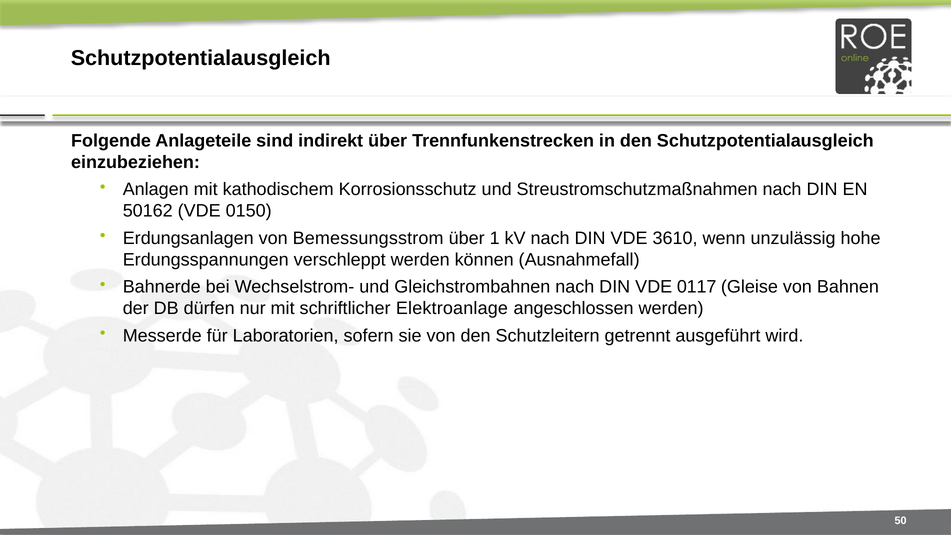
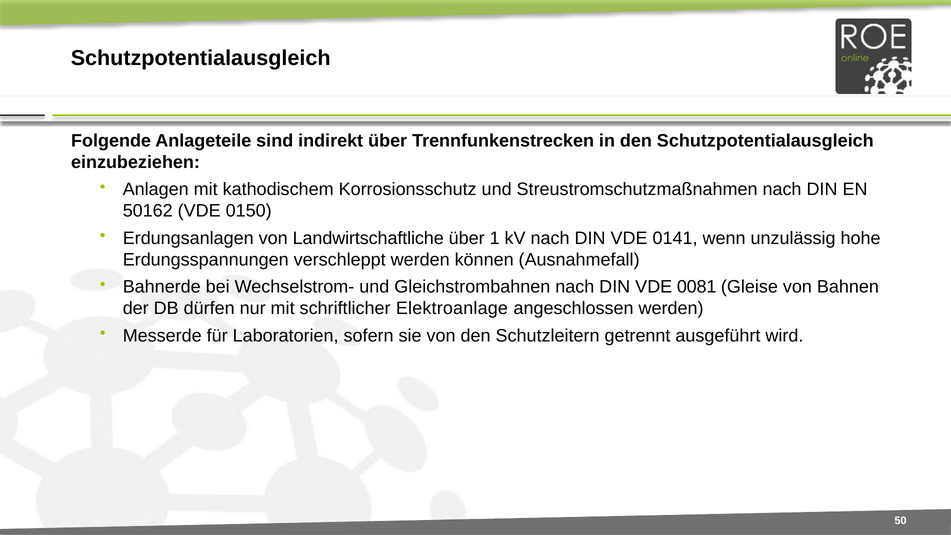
Bemessungsstrom: Bemessungsstrom -> Landwirtschaftliche (368, 238)
3610: 3610 -> 0141 (675, 238)
0117: 0117 -> 0081 (697, 287)
